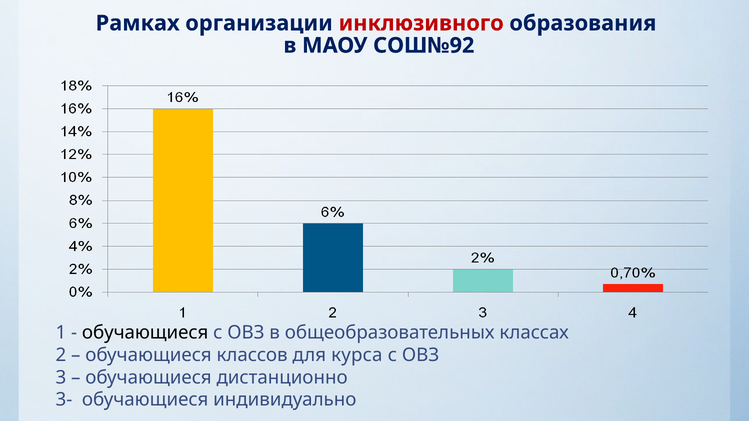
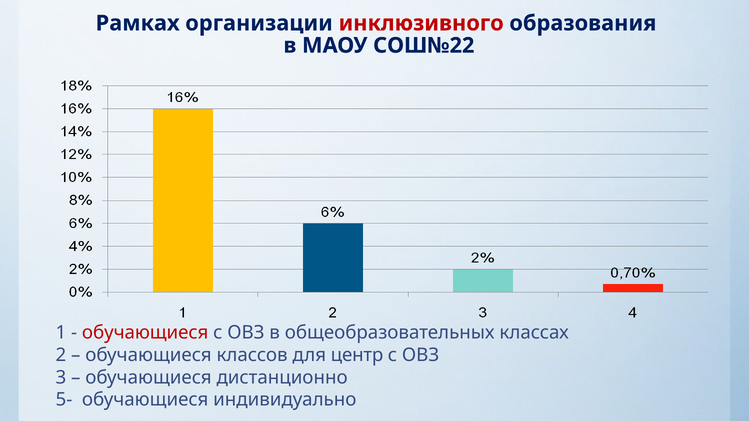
СОШ№92: СОШ№92 -> СОШ№22 (424, 46)
обучающиеся colour: black -> red (145, 333)
курса: курса -> центр (357, 355)
3-: 3- -> 5- (64, 400)
